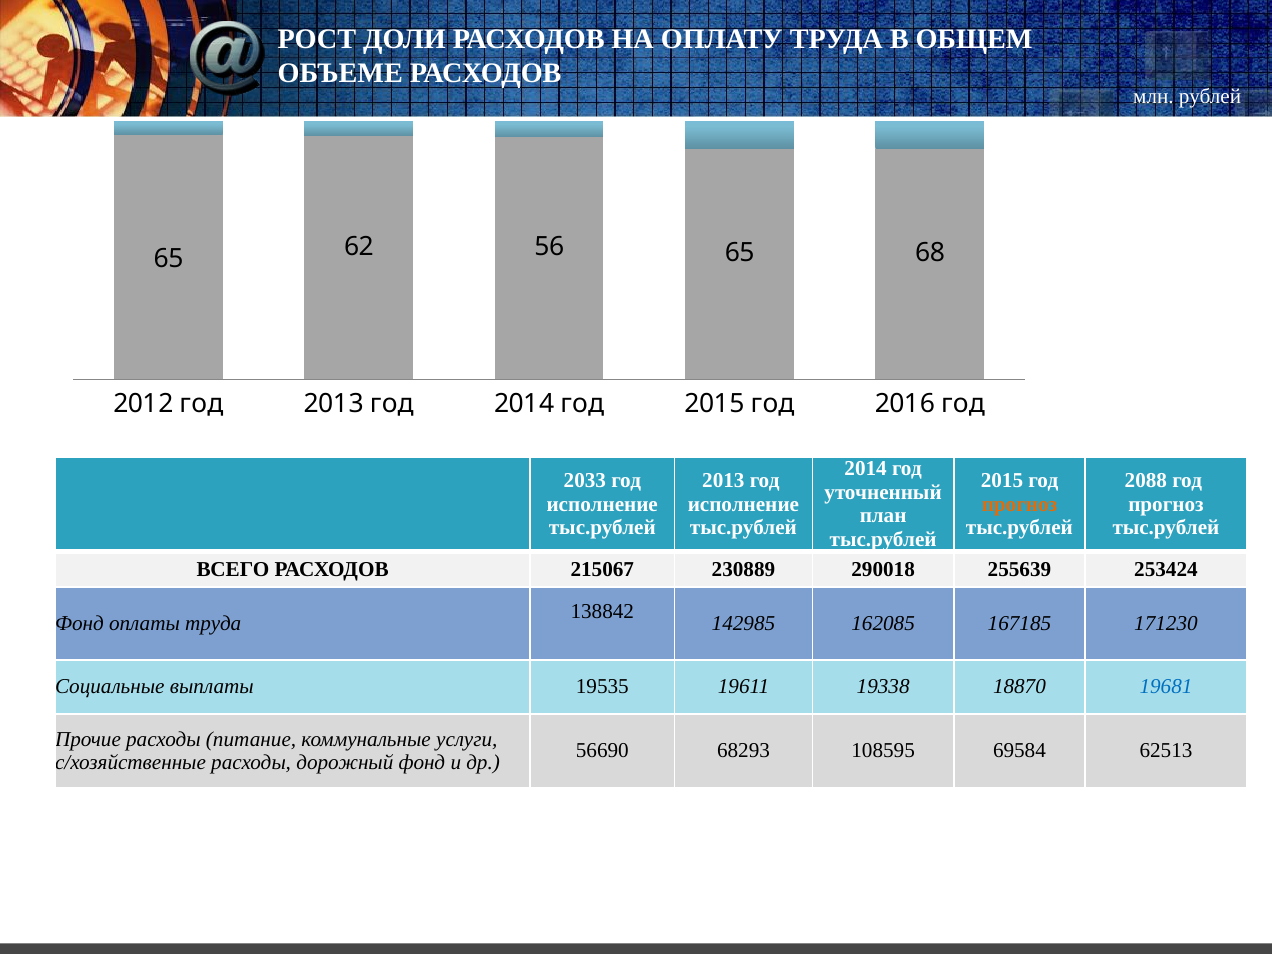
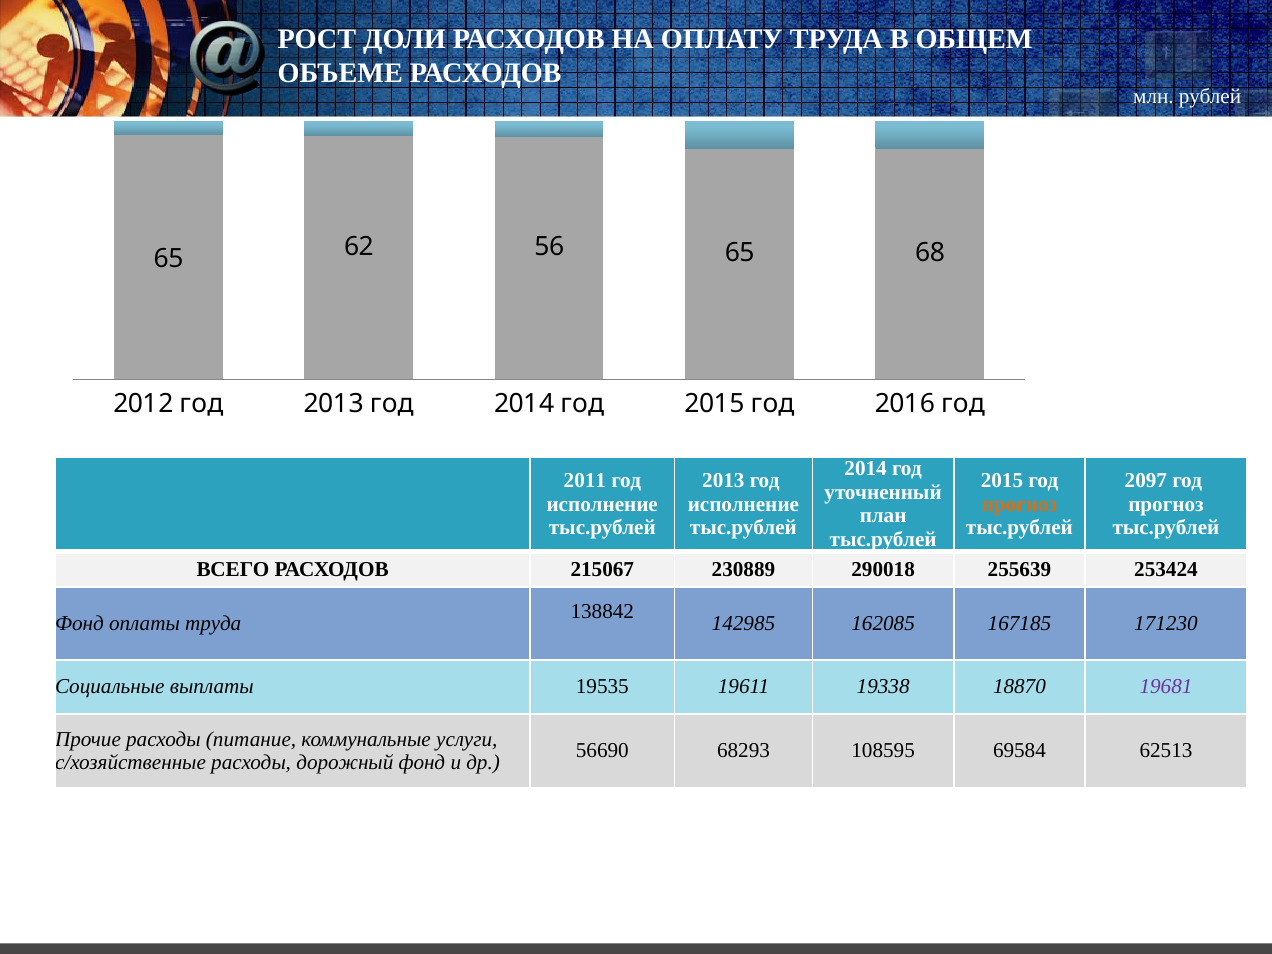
2033: 2033 -> 2011 (585, 481)
2088: 2088 -> 2097 (1146, 481)
19681 colour: blue -> purple (1166, 687)
